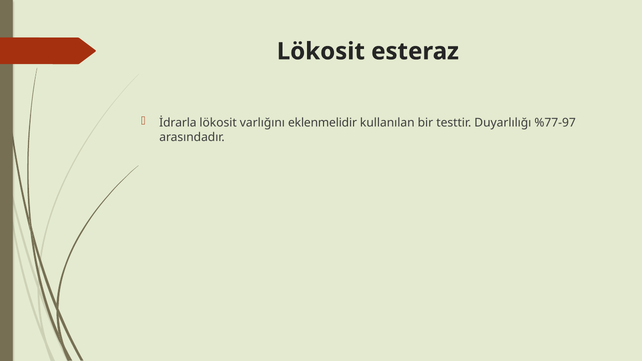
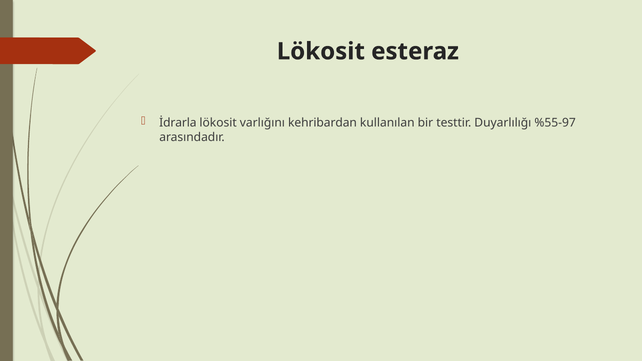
eklenmelidir: eklenmelidir -> kehribardan (322, 123)
%77-97: %77-97 -> %55-97 (555, 123)
